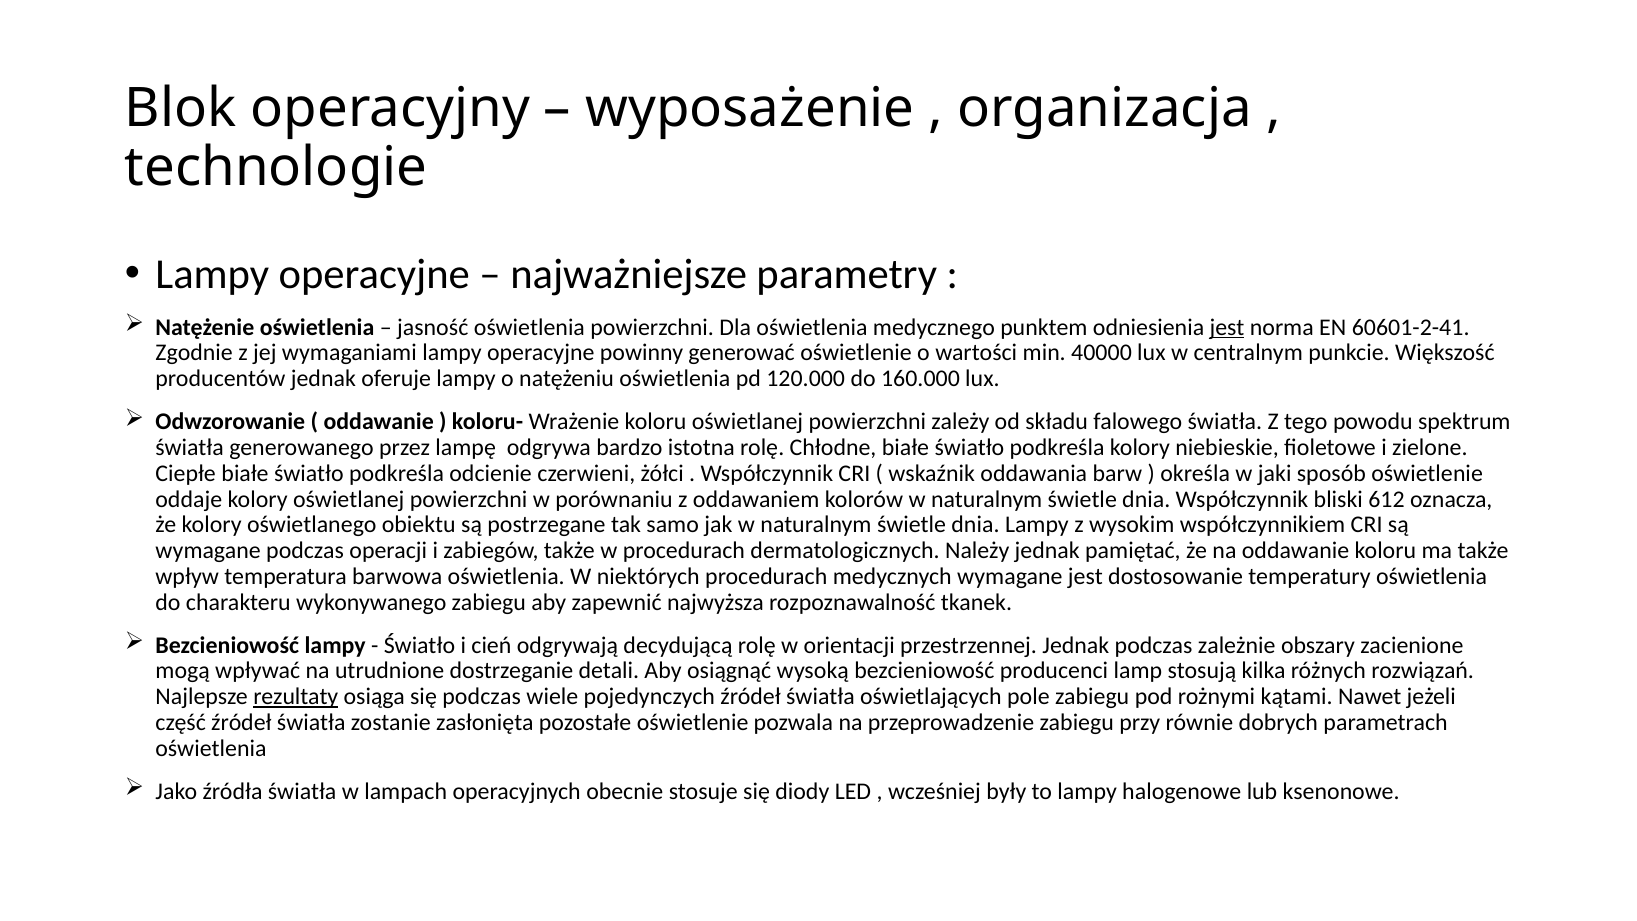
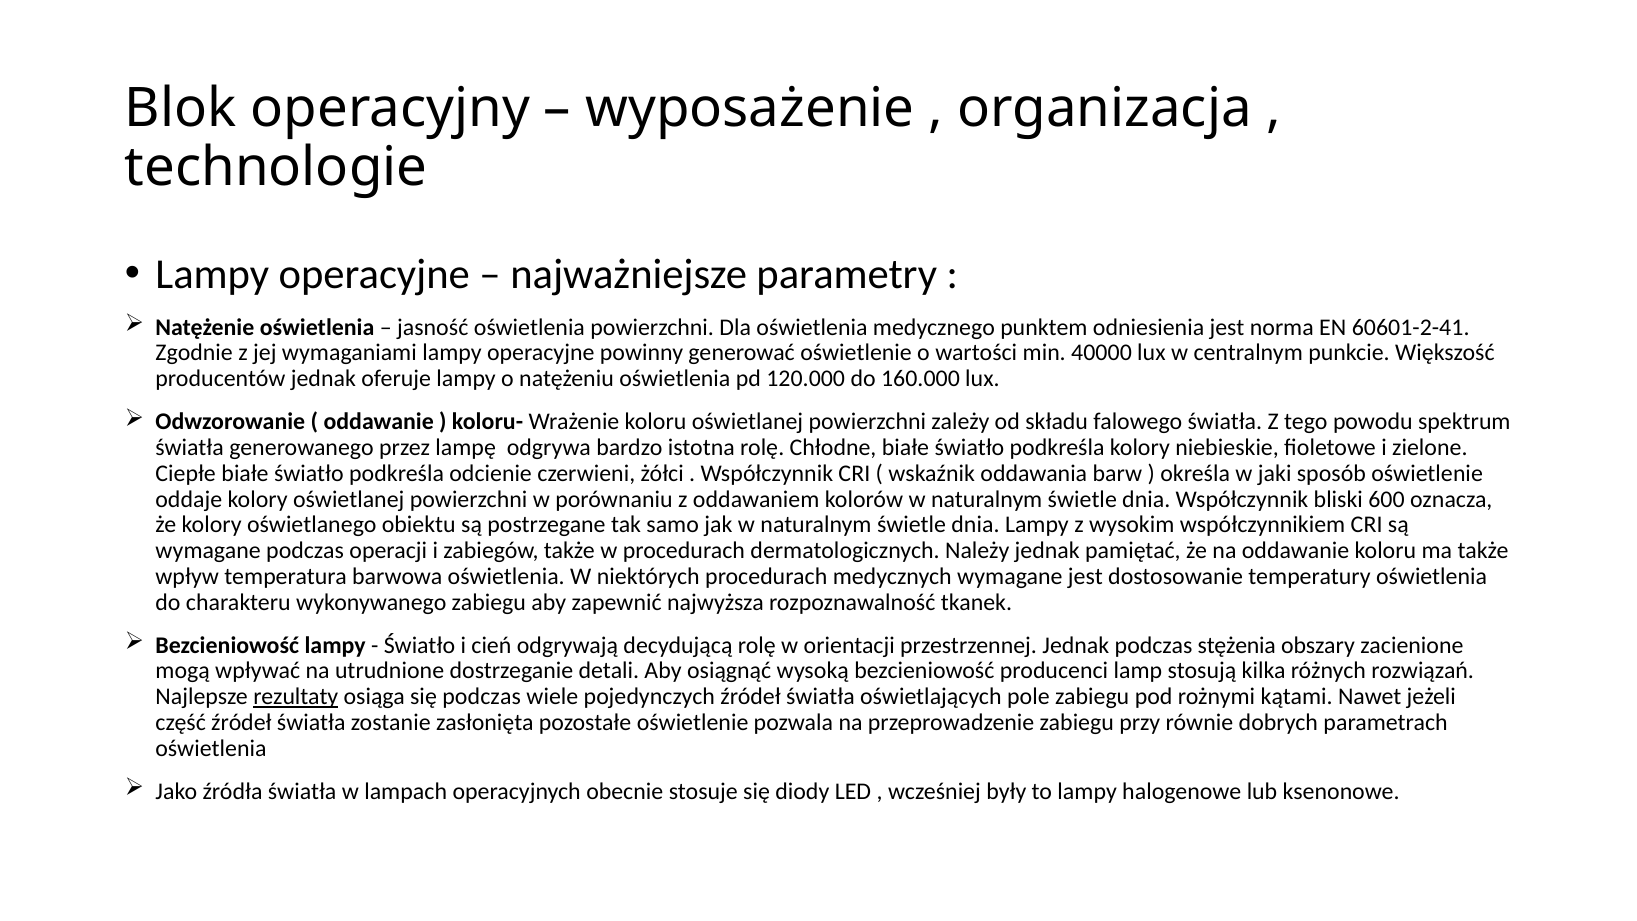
jest underline: present -> none (1227, 327)
612: 612 -> 600 (1386, 499)
zależnie: zależnie -> stężenia (1237, 645)
